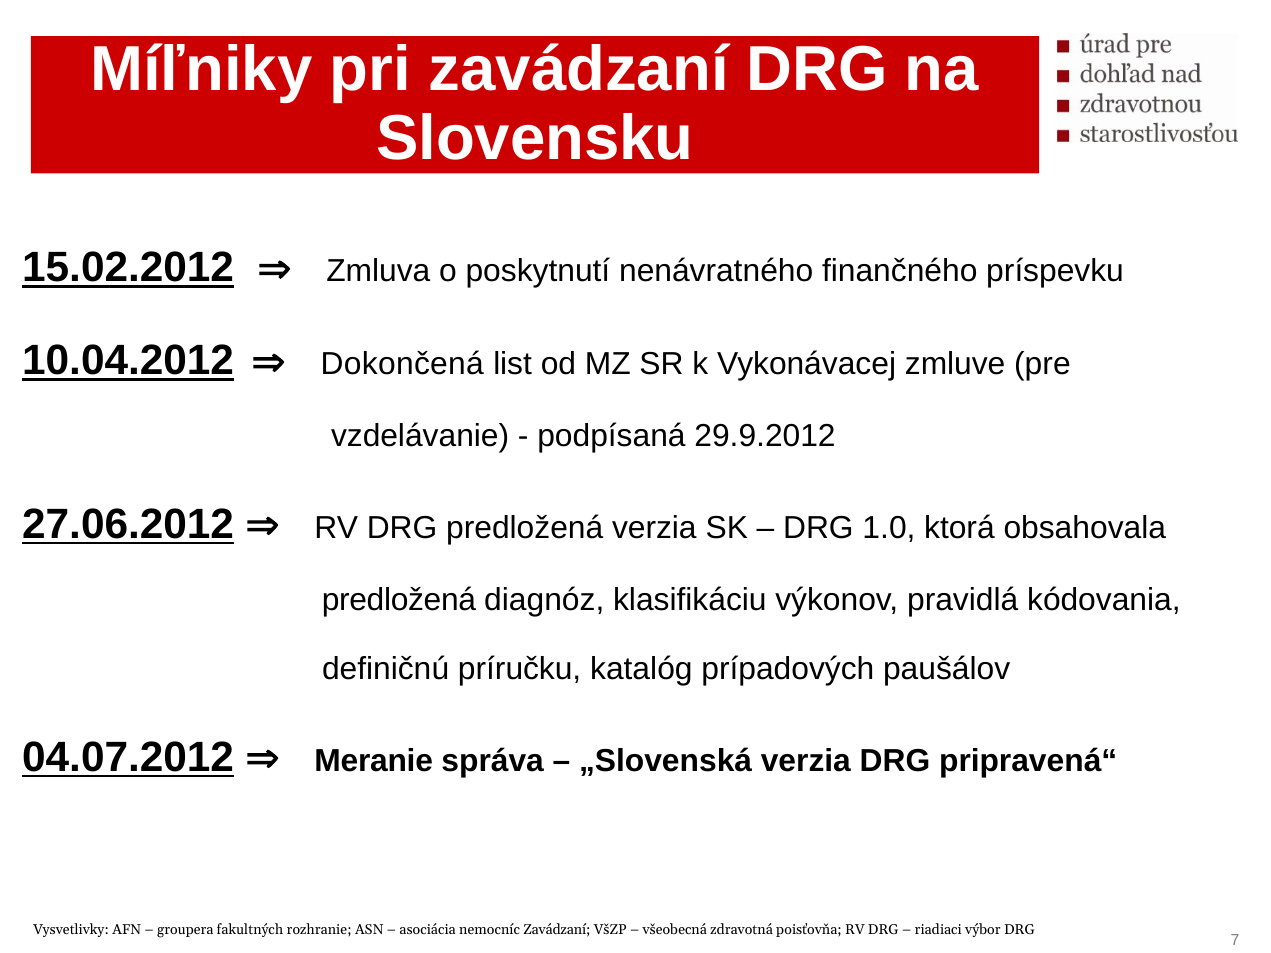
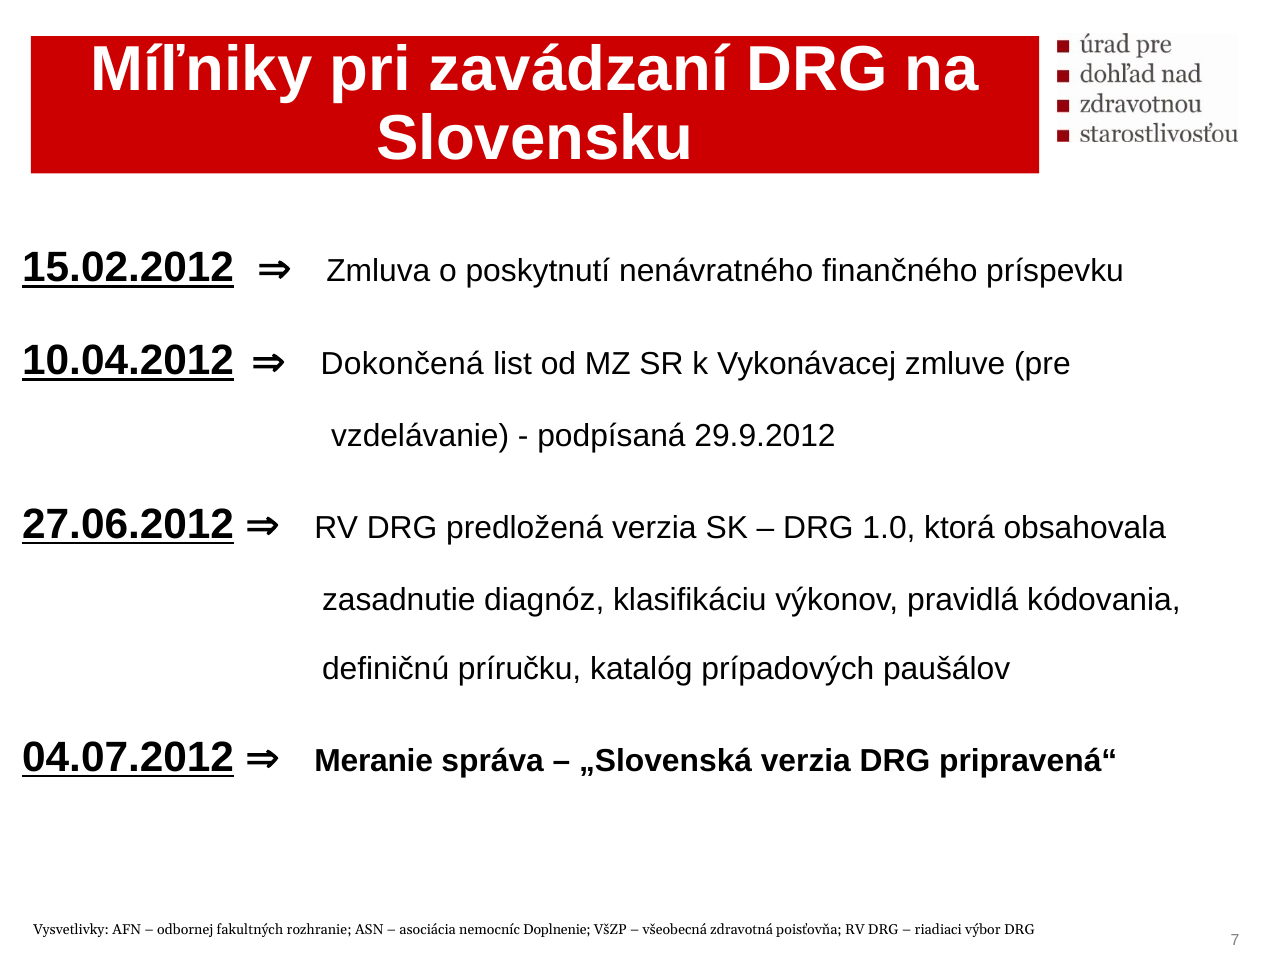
predložená: predložená -> zasadnutie (399, 600)
groupera: groupera -> odbornej (185, 930)
nemocníc Zavádzaní: Zavádzaní -> Doplnenie (557, 930)
